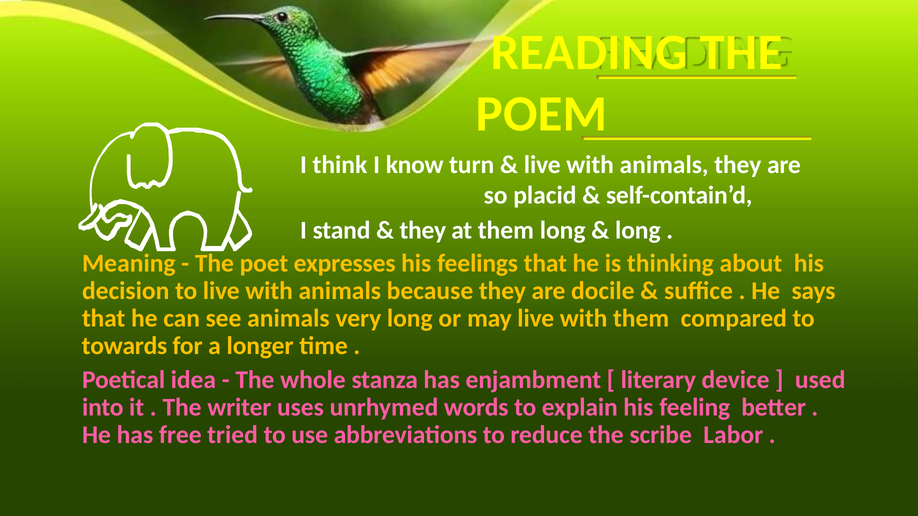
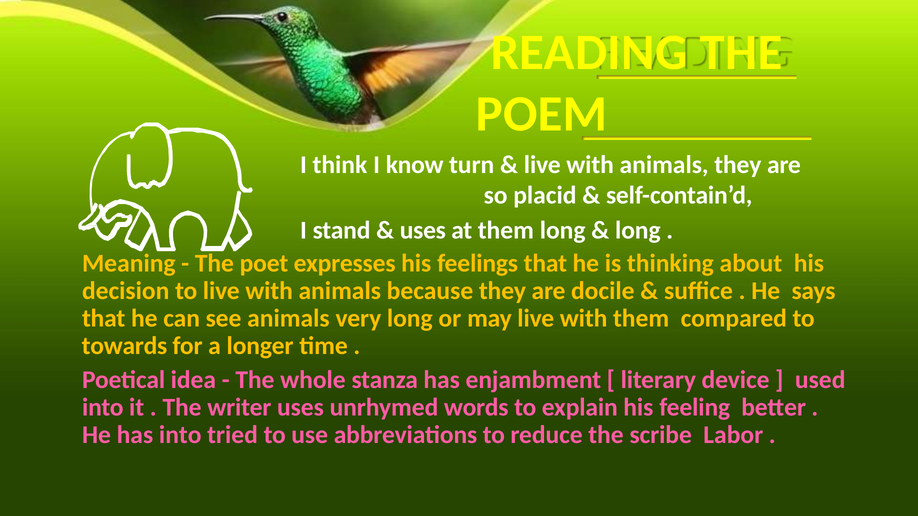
they: they -> uses (423, 230)
has free: free -> into (180, 435)
